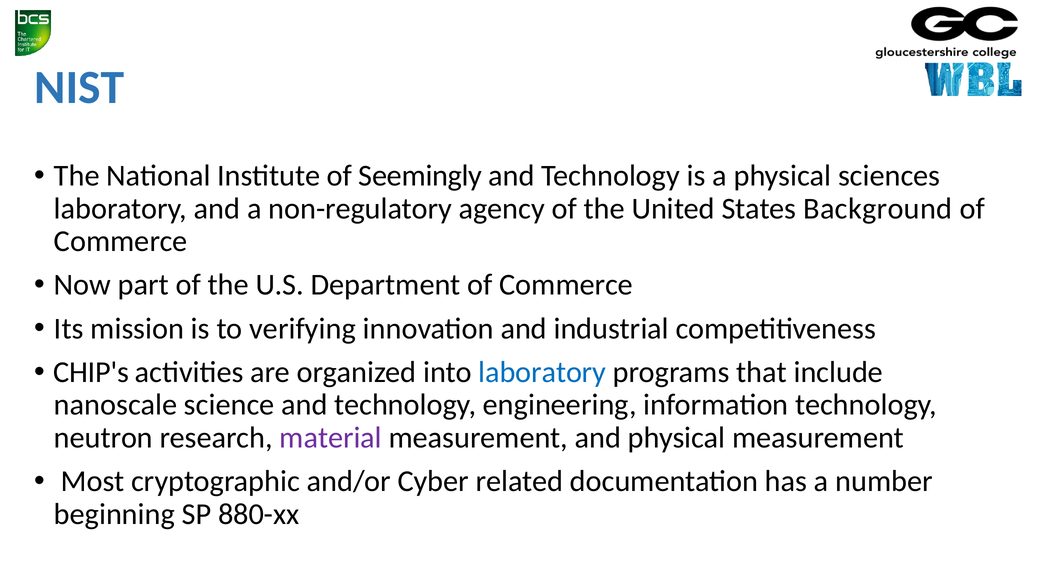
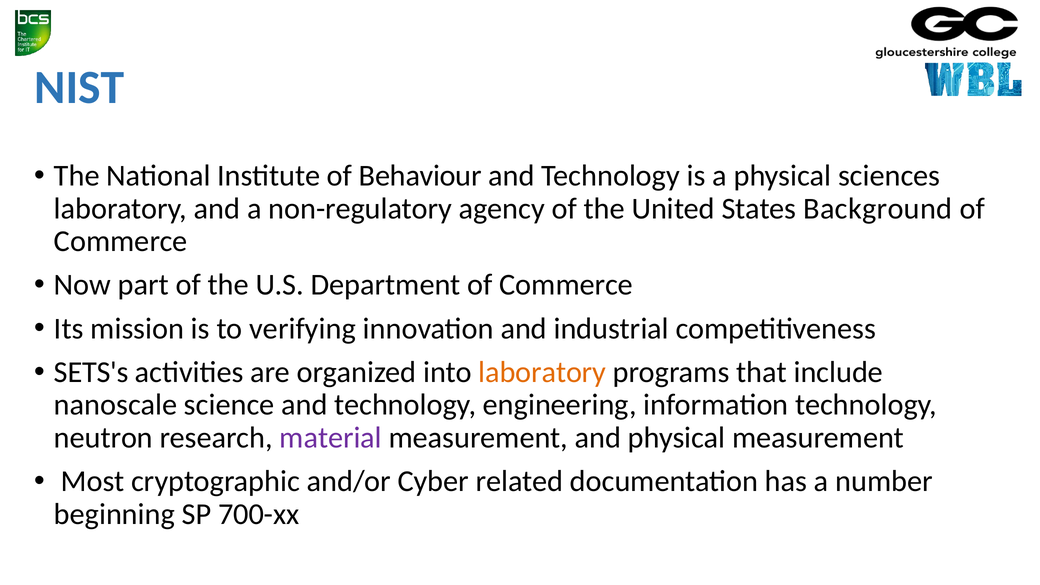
Seemingly: Seemingly -> Behaviour (420, 176)
CHIP's: CHIP's -> SETS's (91, 372)
laboratory colour: blue -> orange (542, 372)
880-xx: 880-xx -> 700-xx (259, 514)
